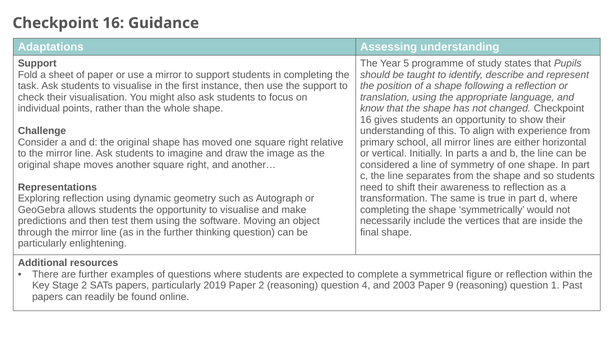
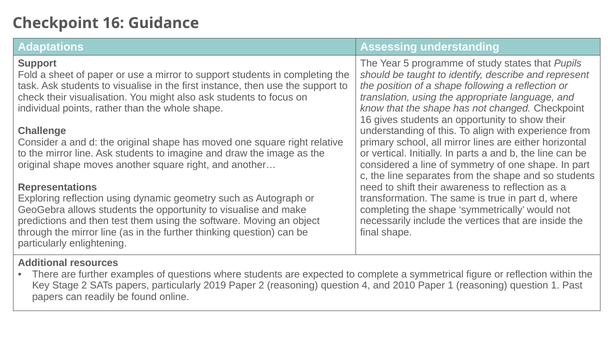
2003: 2003 -> 2010 (404, 286)
Paper 9: 9 -> 1 (451, 286)
